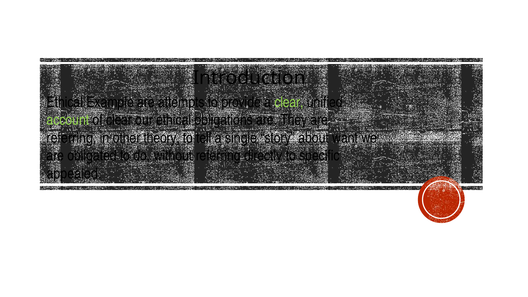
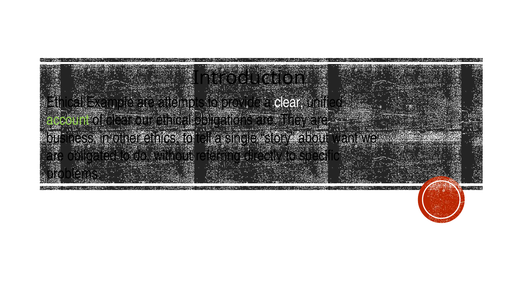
clear colour: light green -> white (289, 102)
referring: referring -> business (72, 138)
theory: theory -> ethics (162, 138)
appealed: appealed -> problems (74, 173)
